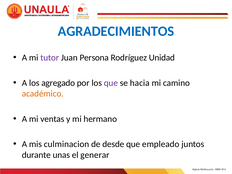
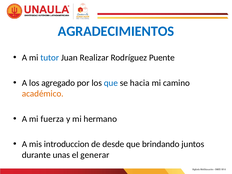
tutor colour: purple -> blue (50, 58)
Persona: Persona -> Realizar (94, 58)
Unidad: Unidad -> Puente (162, 58)
que colour: purple -> blue (111, 83)
ventas: ventas -> fuerza (52, 119)
culminacion: culminacion -> introduccion (67, 144)
empleado: empleado -> brindando (161, 144)
